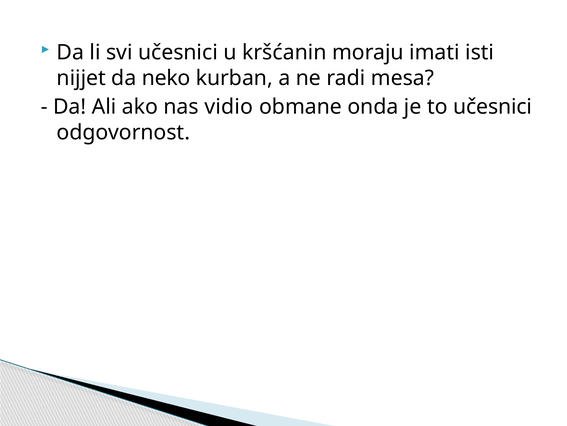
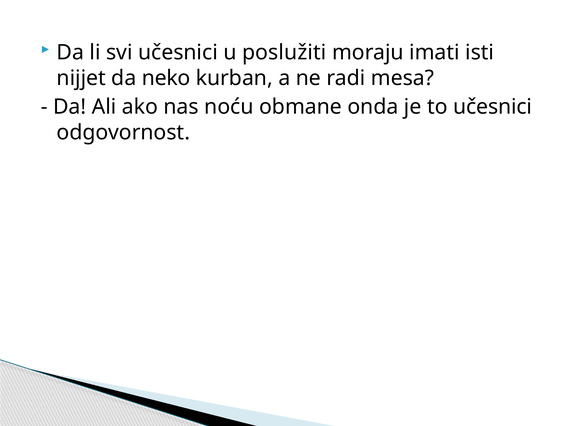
kršćanin: kršćanin -> poslužiti (284, 52)
vidio: vidio -> noću (229, 107)
